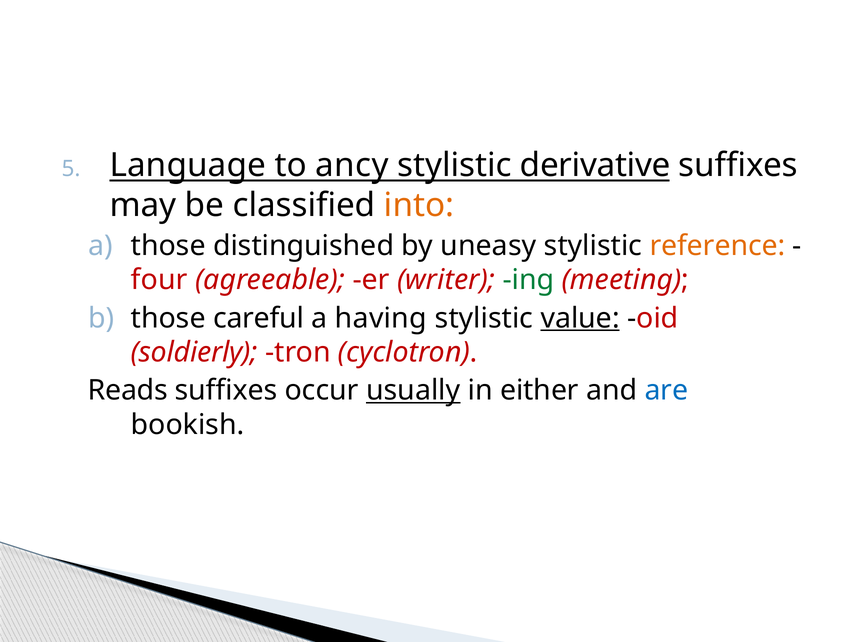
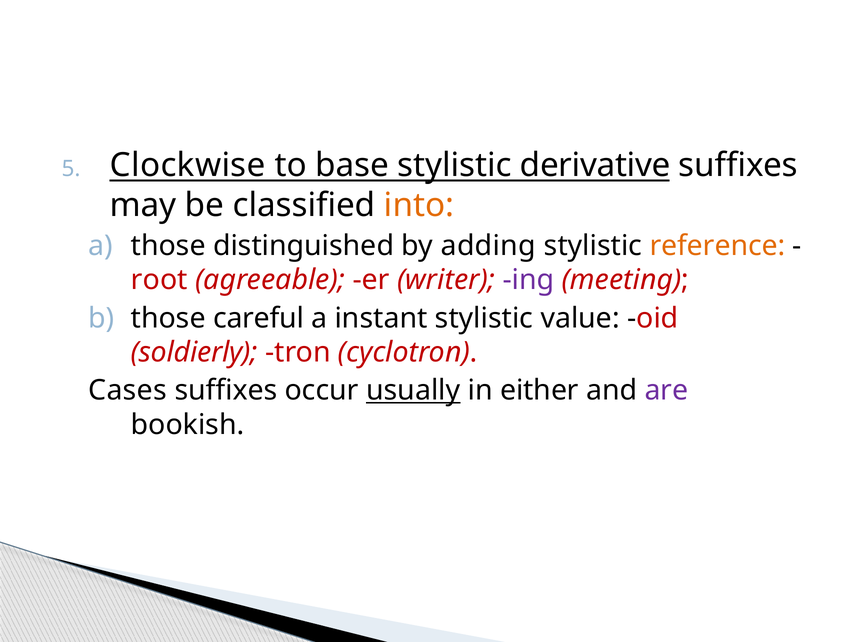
Language: Language -> Clockwise (188, 165)
ancy: ancy -> base (352, 165)
uneasy: uneasy -> adding (488, 246)
four: four -> root (159, 280)
ing colour: green -> purple (528, 280)
having: having -> instant (381, 318)
value underline: present -> none (580, 318)
Reads: Reads -> Cases (128, 390)
are colour: blue -> purple (666, 390)
